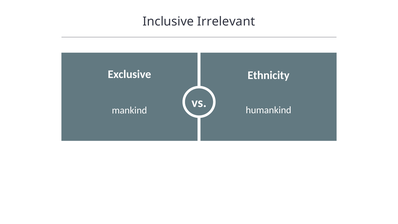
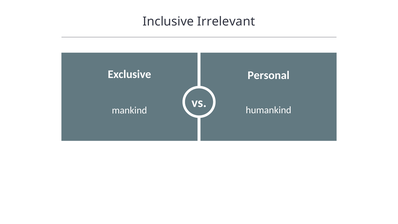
Ethnicity: Ethnicity -> Personal (269, 75)
